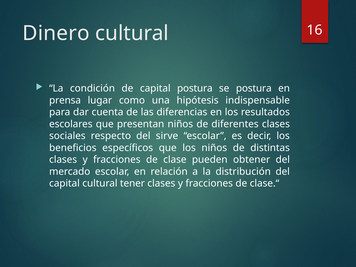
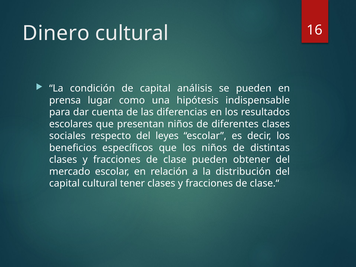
capital postura: postura -> análisis (195, 88)
se postura: postura -> pueden (254, 88)
sirve: sirve -> leyes (167, 136)
